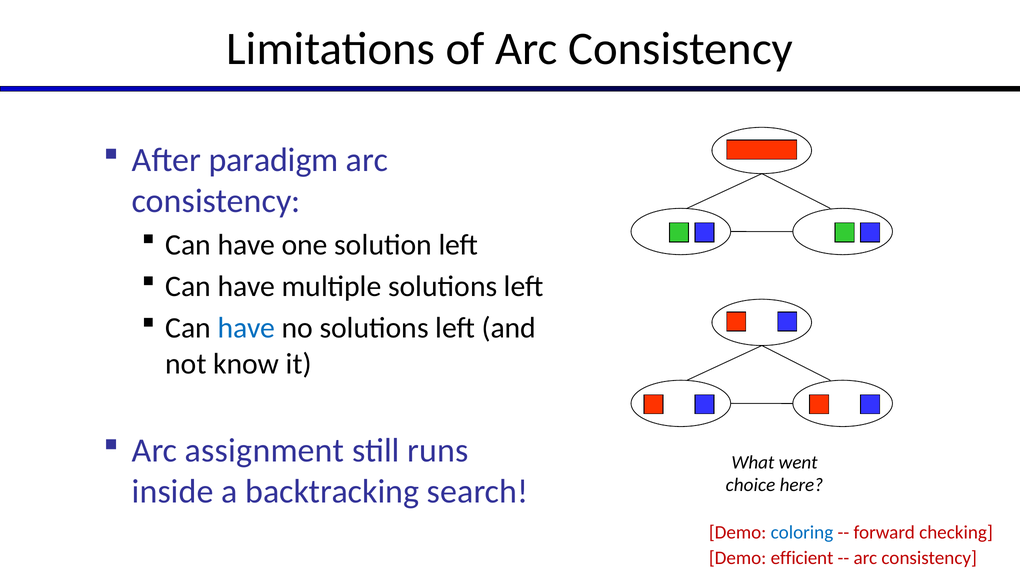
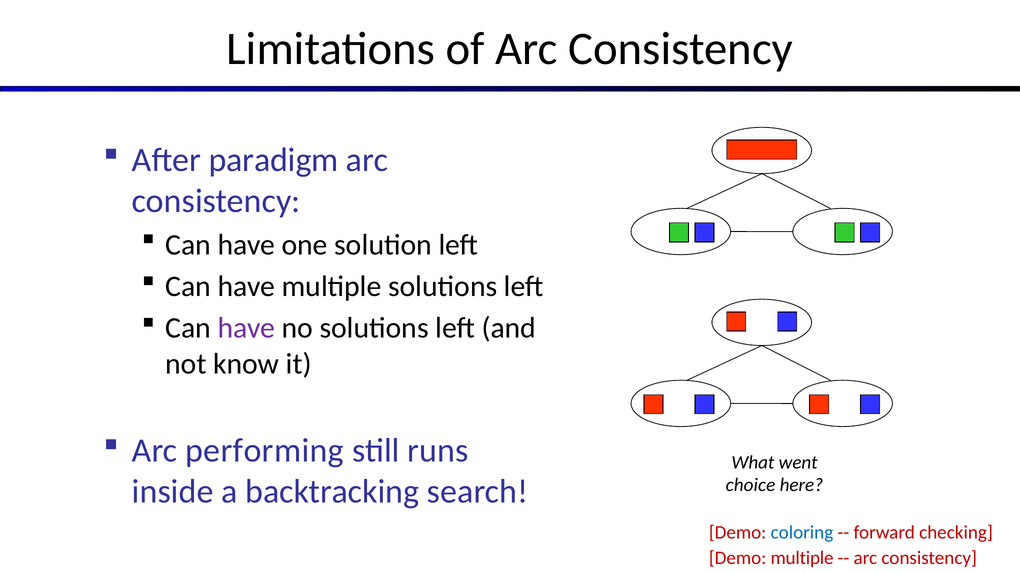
have colour: blue -> purple (246, 329)
assignment: assignment -> performing (265, 451)
Demo efficient: efficient -> multiple (802, 558)
